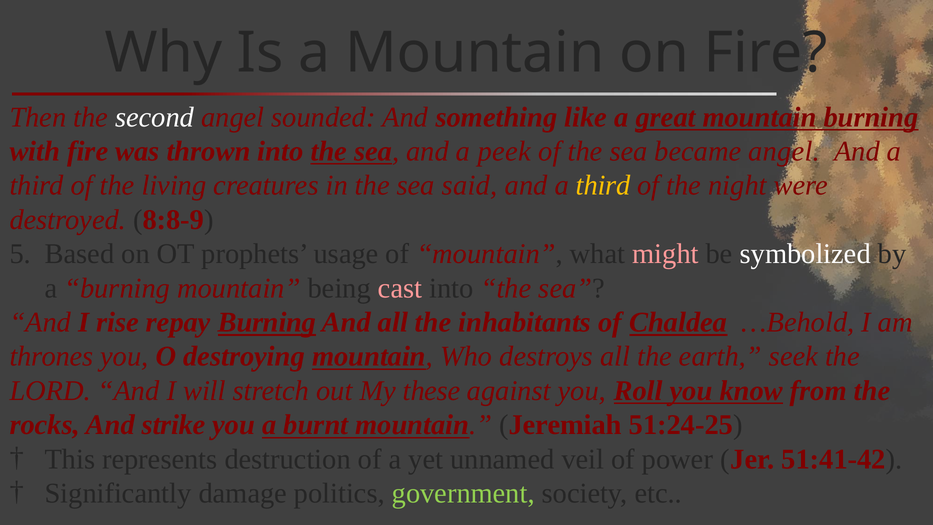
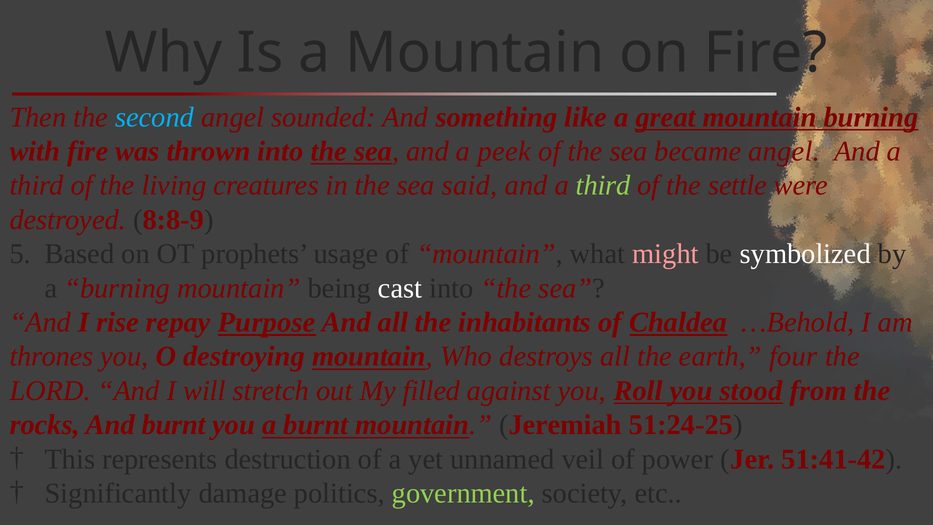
second colour: white -> light blue (155, 117)
third colour: yellow -> light green (603, 185)
night: night -> settle (738, 185)
cast colour: pink -> white (400, 288)
repay Burning: Burning -> Purpose (267, 322)
seek: seek -> four (793, 356)
these: these -> filled (432, 391)
know: know -> stood (751, 391)
And strike: strike -> burnt (174, 425)
